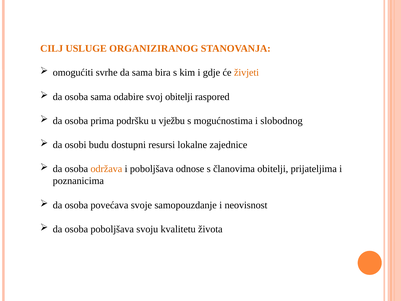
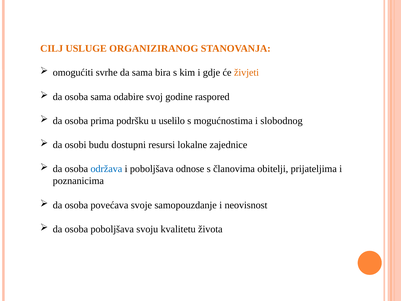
svoj obitelji: obitelji -> godine (179, 97)
vježbu: vježbu -> uselilo (172, 121)
održava colour: orange -> blue (106, 169)
